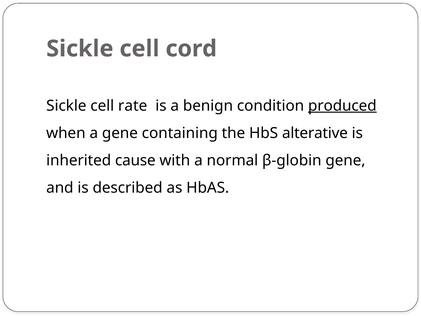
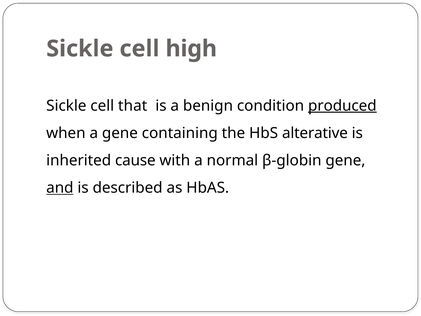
cord: cord -> high (191, 49)
rate: rate -> that (133, 106)
and underline: none -> present (60, 188)
